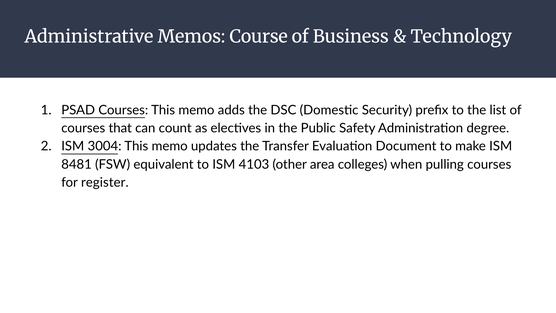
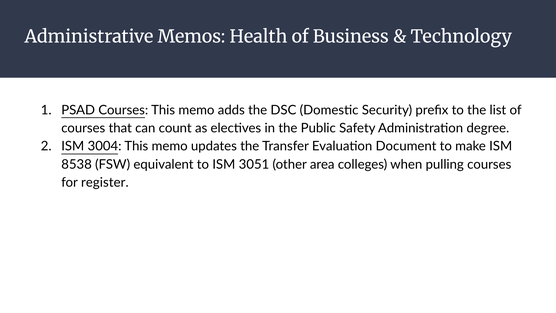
Course: Course -> Health (258, 37)
8481: 8481 -> 8538 (77, 164)
4103: 4103 -> 3051 (254, 164)
